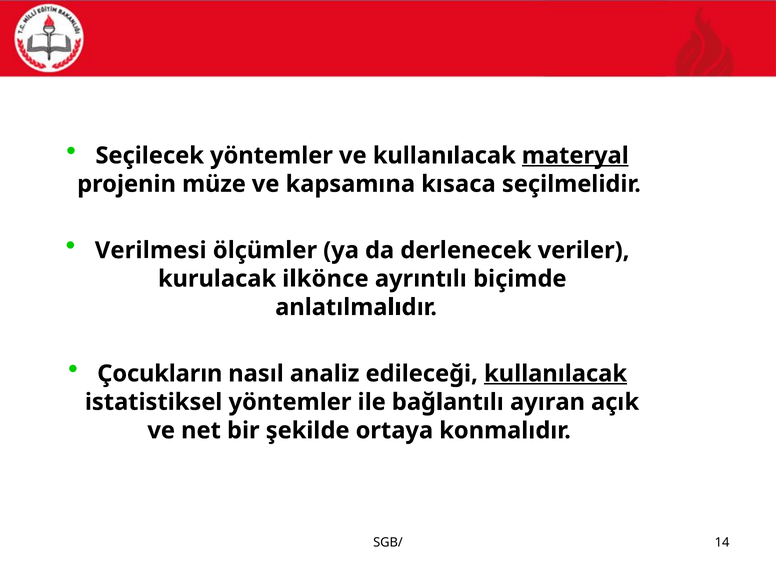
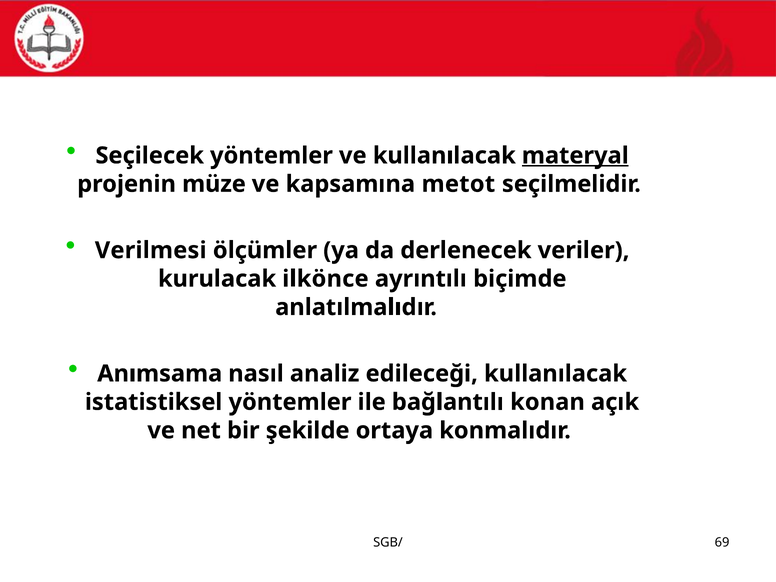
kısaca: kısaca -> metot (458, 184)
Çocukların: Çocukların -> Anımsama (160, 374)
kullanılacak underline: present -> none (555, 374)
ayıran: ayıran -> konan (547, 402)
14: 14 -> 69 (722, 543)
